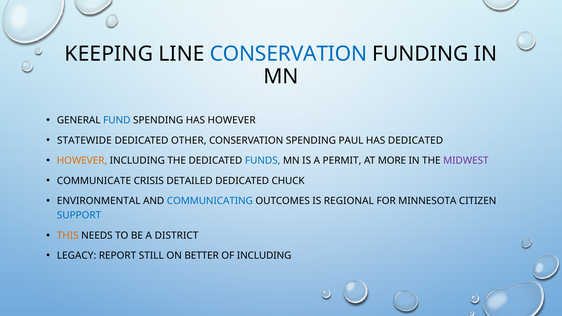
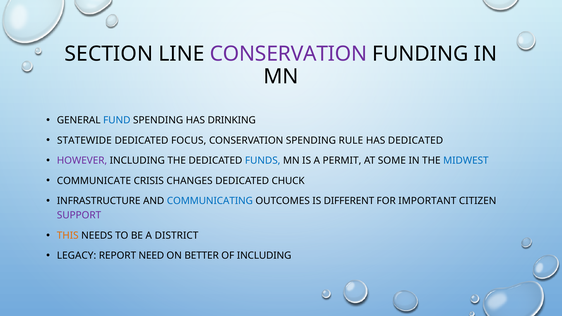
KEEPING: KEEPING -> SECTION (109, 54)
CONSERVATION colour: blue -> purple (288, 54)
HAS HOWEVER: HOWEVER -> DRINKING (232, 120)
OTHER: OTHER -> FOCUS (189, 140)
PAUL: PAUL -> RULE (351, 140)
HOWEVER colour: orange -> purple (82, 161)
MORE: MORE -> SOME (392, 161)
MIDWEST colour: purple -> blue (466, 161)
DETAILED: DETAILED -> CHANGES (190, 181)
ENVIRONMENTAL: ENVIRONMENTAL -> INFRASTRUCTURE (99, 201)
REGIONAL: REGIONAL -> DIFFERENT (349, 201)
MINNESOTA: MINNESOTA -> IMPORTANT (427, 201)
SUPPORT colour: blue -> purple (79, 215)
STILL: STILL -> NEED (151, 256)
